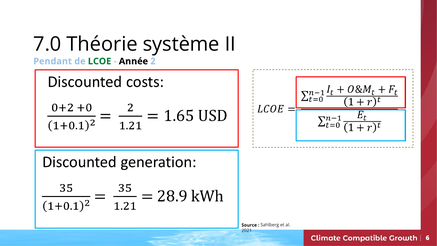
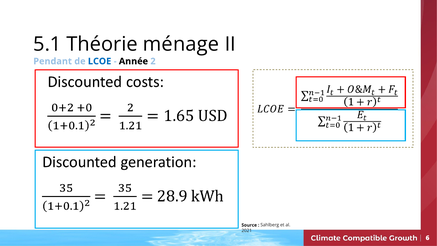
7.0: 7.0 -> 5.1 (47, 44)
système: système -> ménage (181, 44)
LCOE colour: green -> blue (100, 61)
